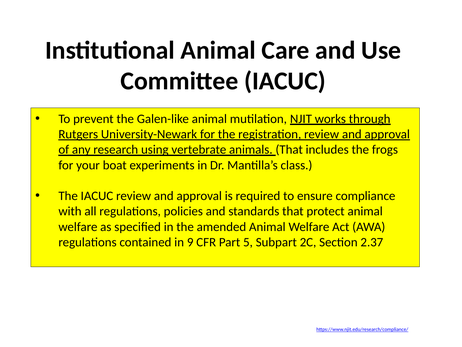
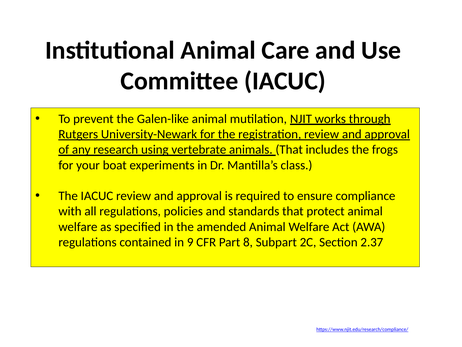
5: 5 -> 8 (248, 242)
